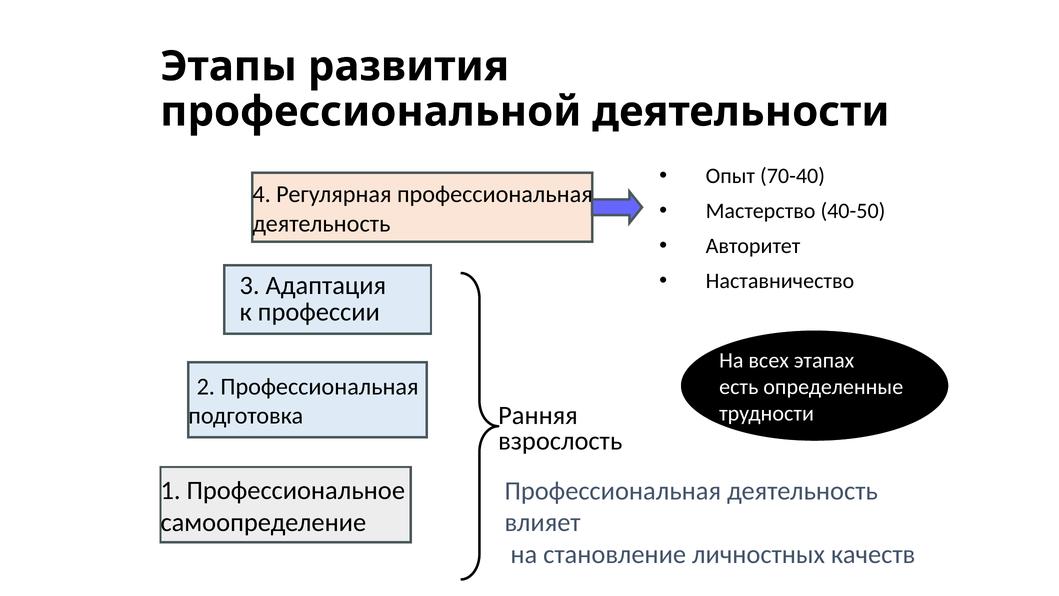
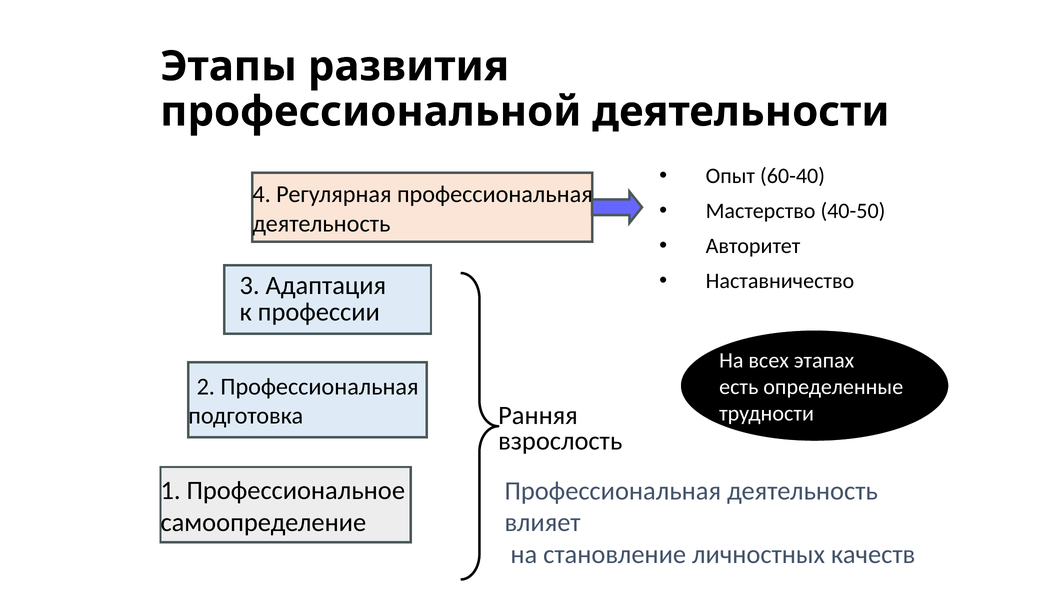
70-40: 70-40 -> 60-40 (793, 176)
